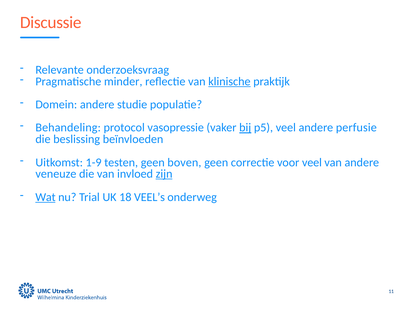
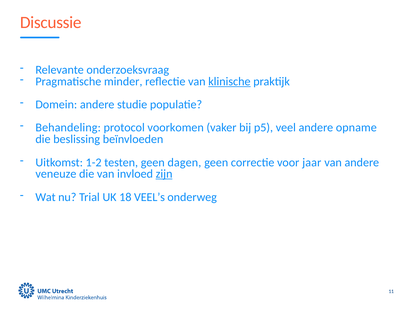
vasopressie: vasopressie -> voorkomen (176, 128)
bij underline: present -> none (245, 128)
perfusie: perfusie -> opname (356, 128)
1-9: 1-9 -> 1-2 (94, 163)
boven: boven -> dagen (184, 163)
voor veel: veel -> jaar (312, 163)
Wat underline: present -> none (45, 197)
